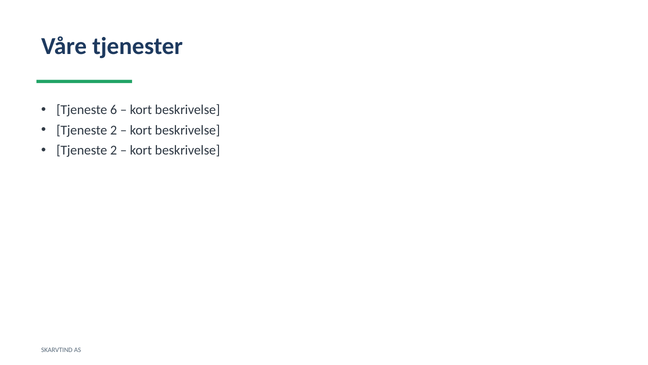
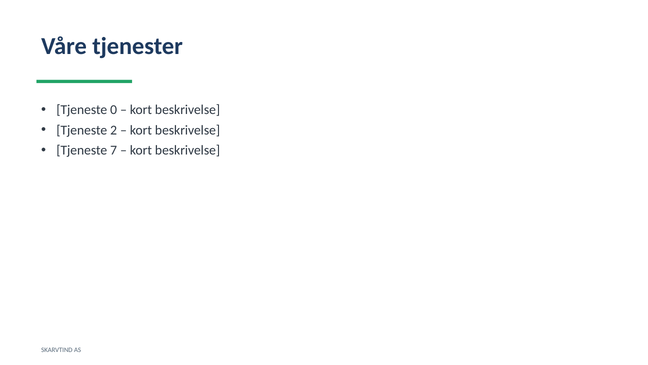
6: 6 -> 0 (114, 110)
2: 2 -> 7 (114, 150)
